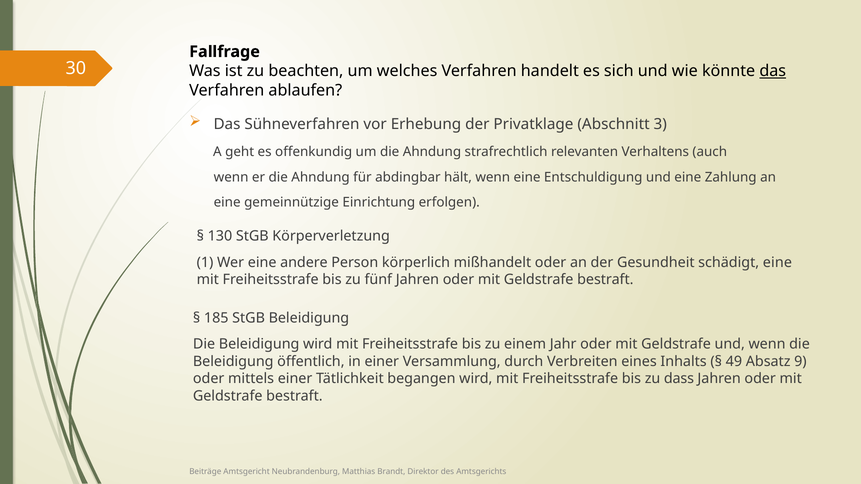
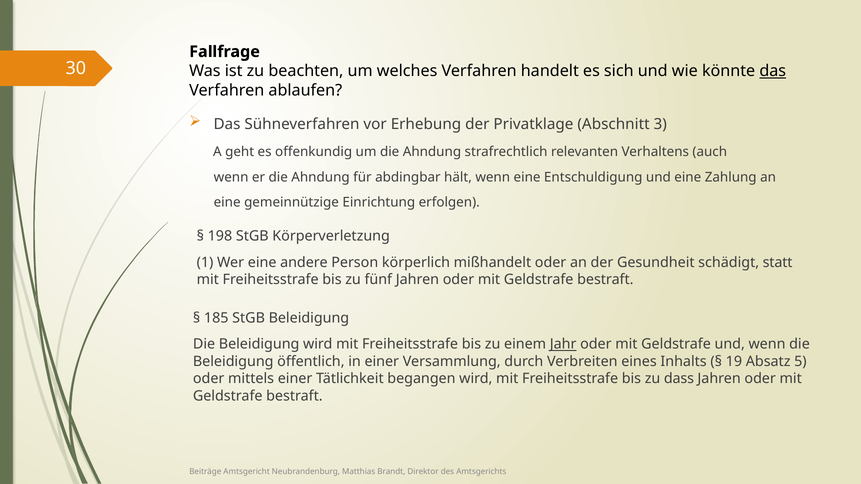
130: 130 -> 198 (220, 236)
schädigt eine: eine -> statt (778, 262)
Jahr underline: none -> present (563, 344)
49: 49 -> 19 (734, 362)
9: 9 -> 5 (800, 362)
